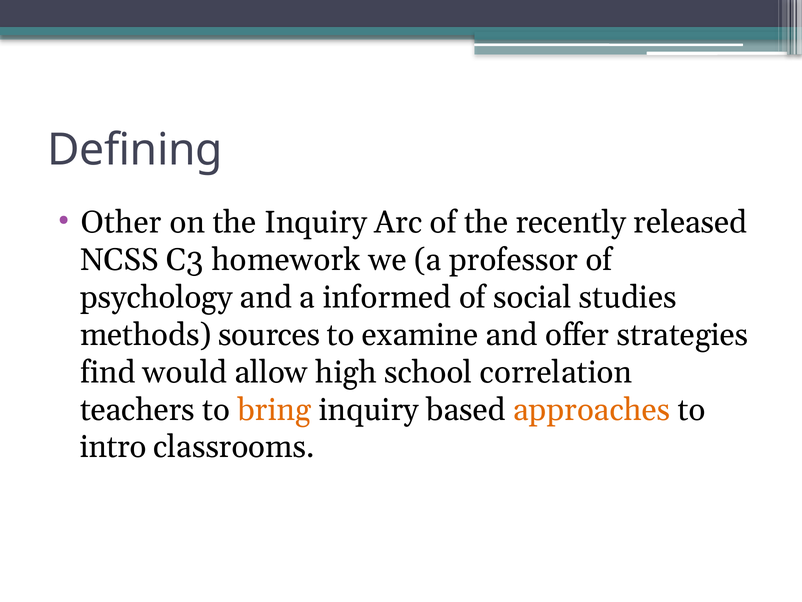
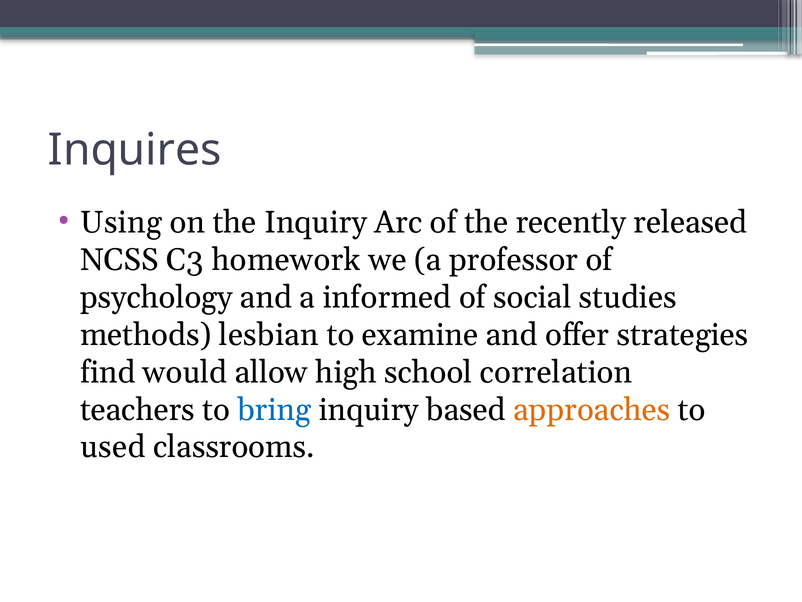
Defining: Defining -> Inquires (135, 150)
Other: Other -> Using (121, 222)
sources: sources -> lesbian (269, 334)
bring colour: orange -> blue (274, 409)
intro: intro -> used (113, 447)
